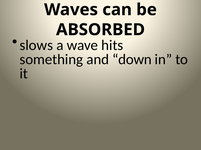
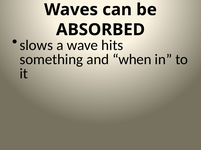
down: down -> when (132, 60)
